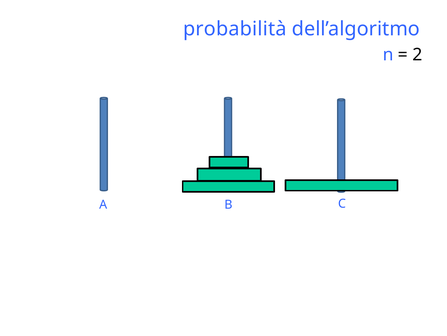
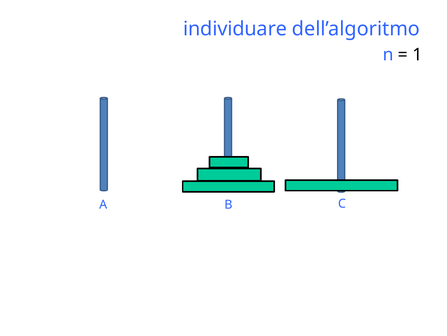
probabilità: probabilità -> individuare (235, 29)
2: 2 -> 1 (417, 55)
